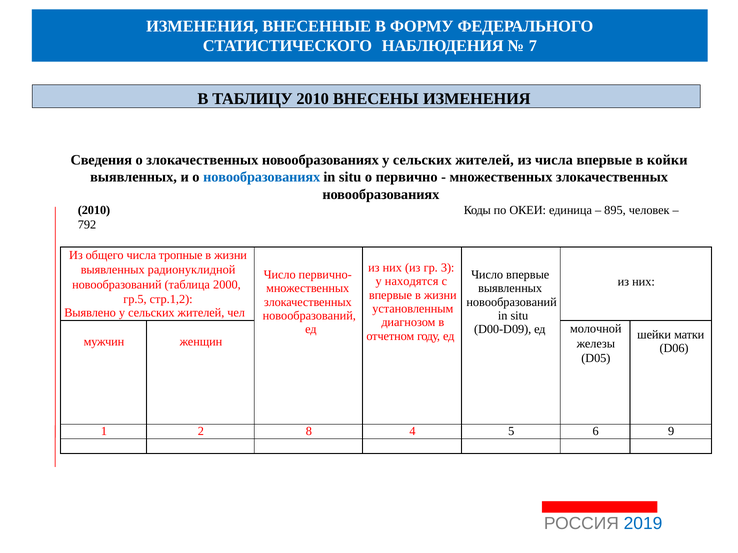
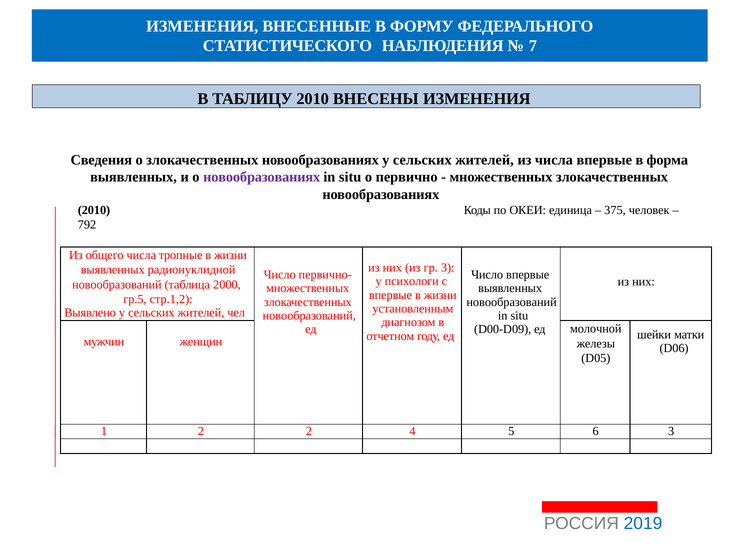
койки: койки -> форма (667, 160)
новообразованиях colour: blue -> purple (262, 177)
895: 895 -> 375 (615, 210)
находятся: находятся -> психологи (412, 282)
2 8: 8 -> 2 (309, 431)
6 9: 9 -> 3 (671, 431)
